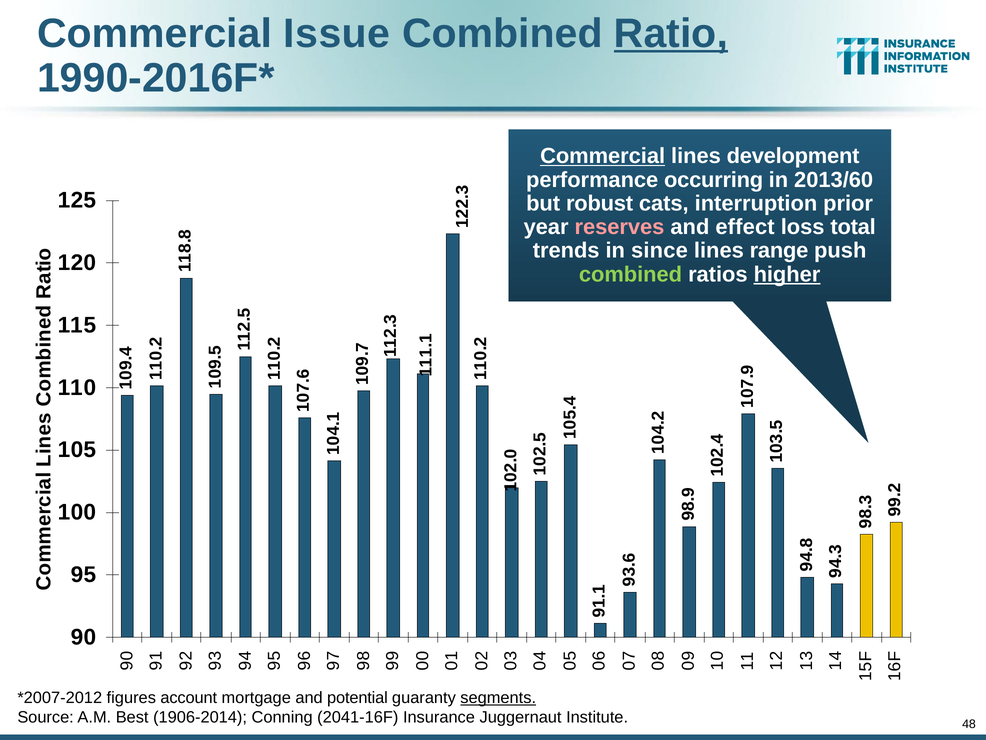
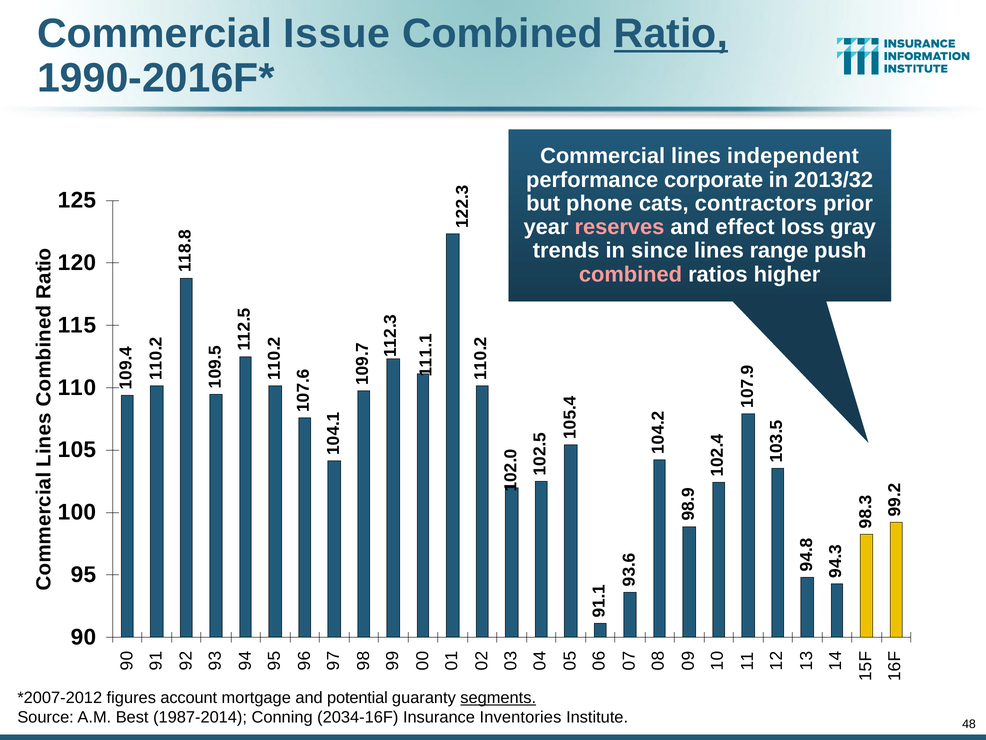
Commercial underline: present -> none (603, 156)
development: development -> independent (793, 156)
occurring: occurring -> corporate (714, 180)
2013/60: 2013/60 -> 2013/32 (834, 180)
robust: robust -> phone (599, 203)
interruption: interruption -> contractors (756, 203)
total: total -> gray (853, 227)
combined colour: light green -> pink (630, 274)
higher underline: present -> none (787, 274)
1906-2014: 1906-2014 -> 1987-2014 (200, 717)
2041-16F: 2041-16F -> 2034-16F (358, 717)
Juggernaut: Juggernaut -> Inventories (520, 717)
